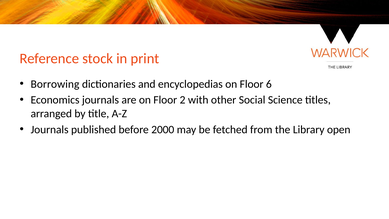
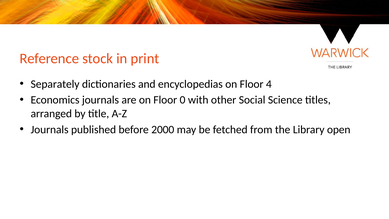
Borrowing: Borrowing -> Separately (55, 84)
6: 6 -> 4 (269, 84)
2: 2 -> 0 (183, 100)
